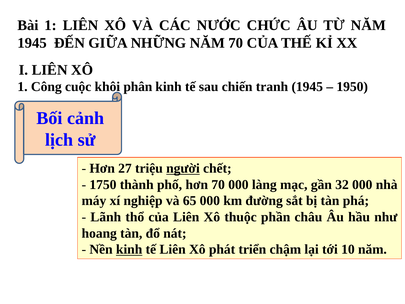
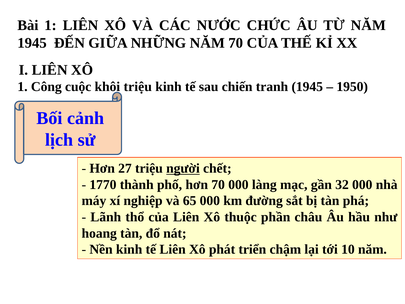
khôi phân: phân -> triệu (138, 86)
1750: 1750 -> 1770 (103, 184)
kinh underline: present -> none (129, 249)
